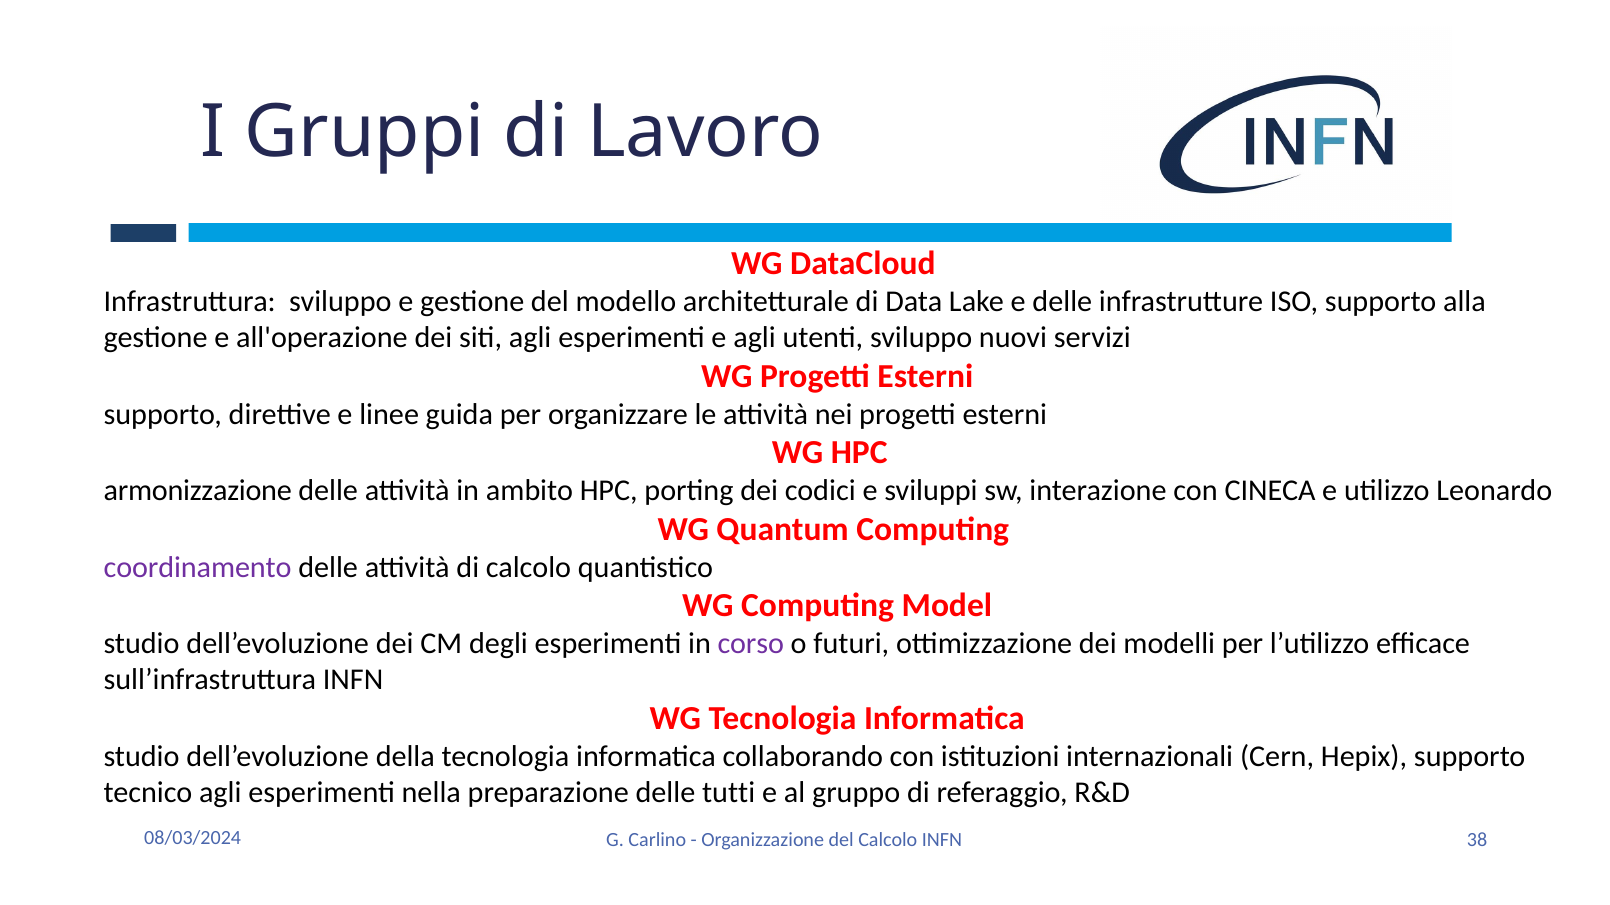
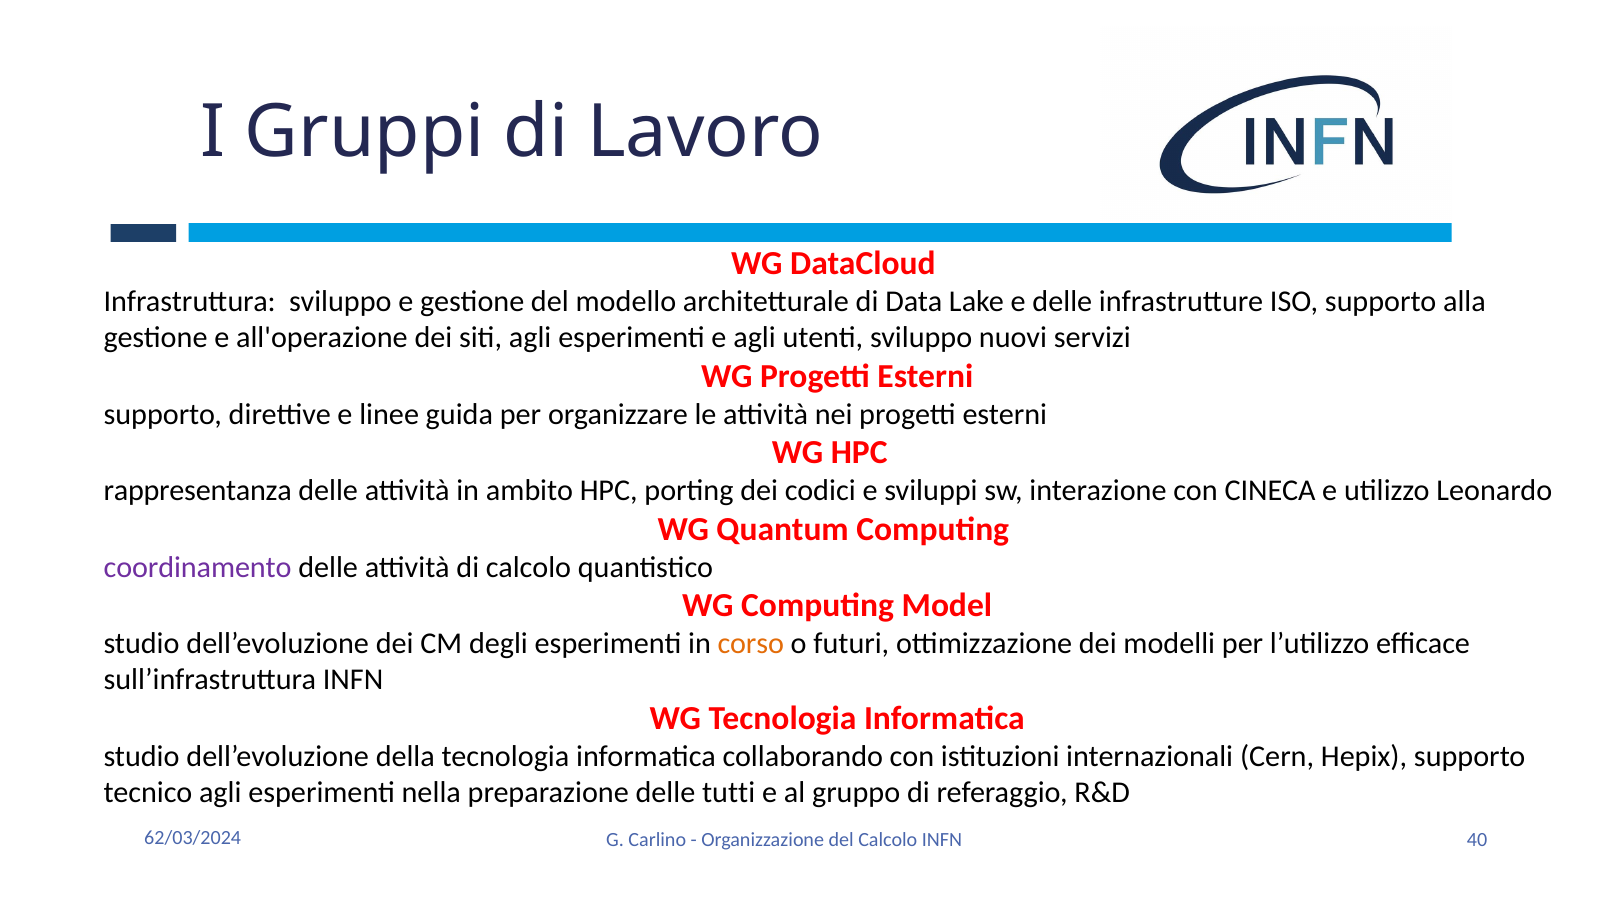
armonizzazione: armonizzazione -> rappresentanza (198, 491)
corso colour: purple -> orange (751, 644)
08/03/2024: 08/03/2024 -> 62/03/2024 (193, 839)
38: 38 -> 40 (1477, 841)
